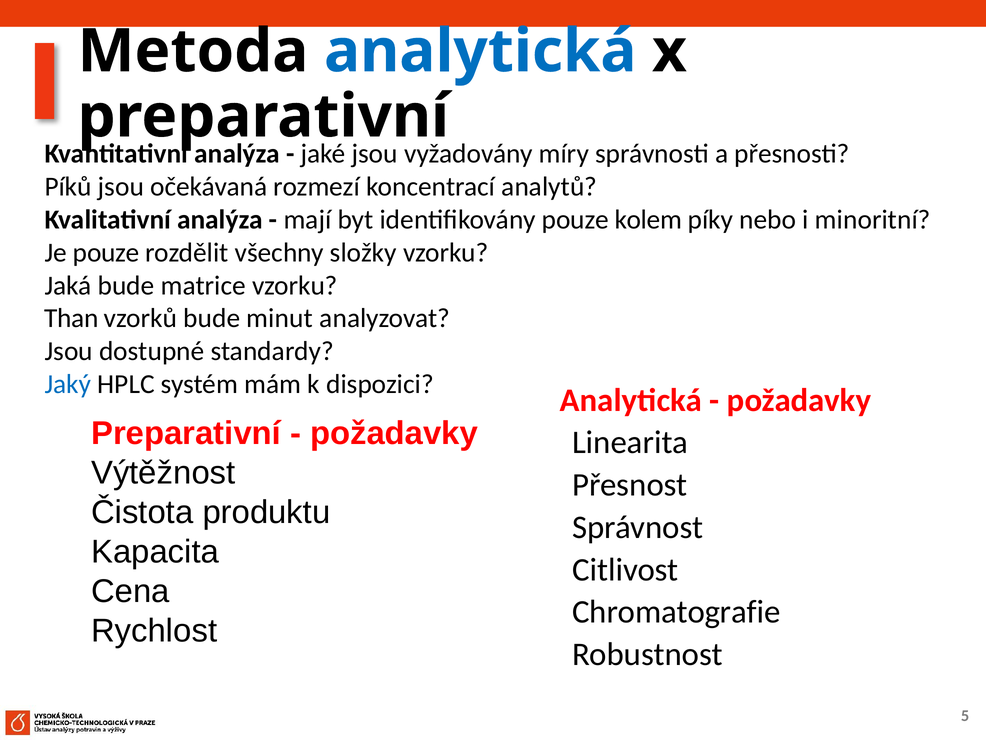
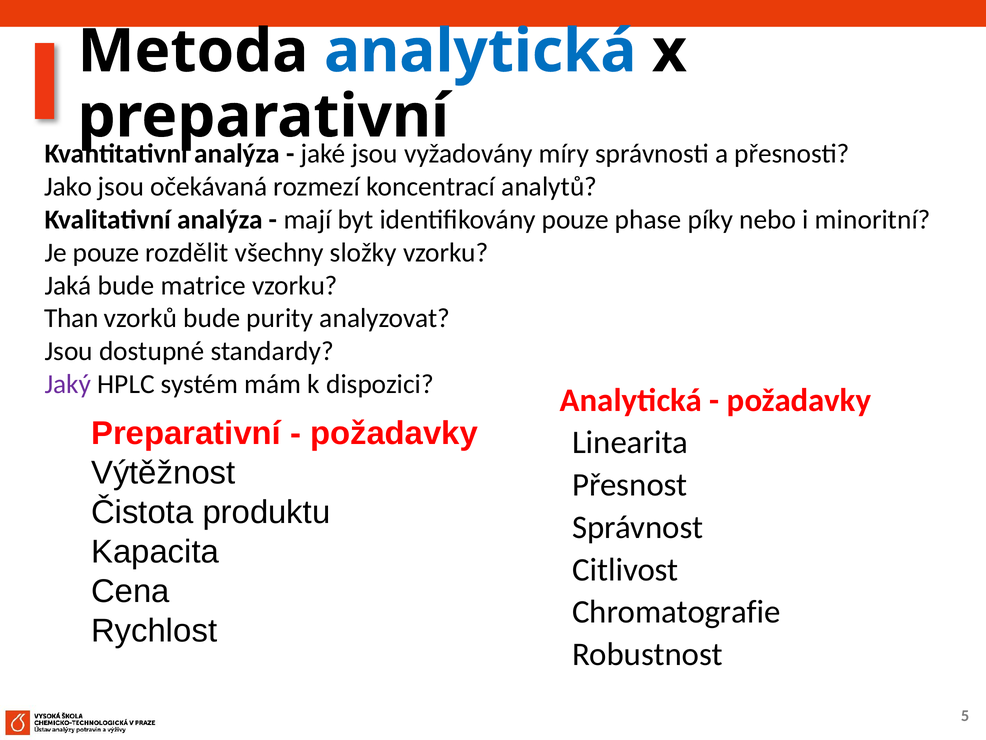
Píků: Píků -> Jako (68, 187)
kolem: kolem -> phase (648, 220)
minut: minut -> purity (280, 318)
Jaký colour: blue -> purple (68, 384)
